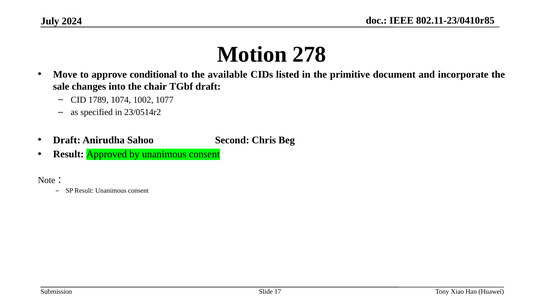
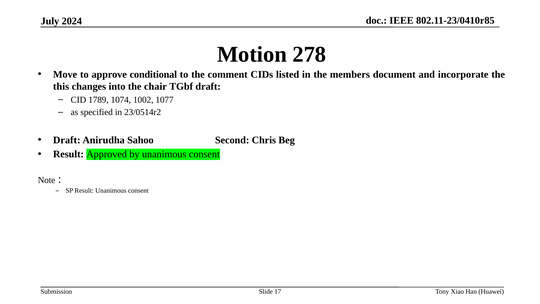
available: available -> comment (228, 74)
primitive: primitive -> members (350, 74)
sale: sale -> this (61, 86)
